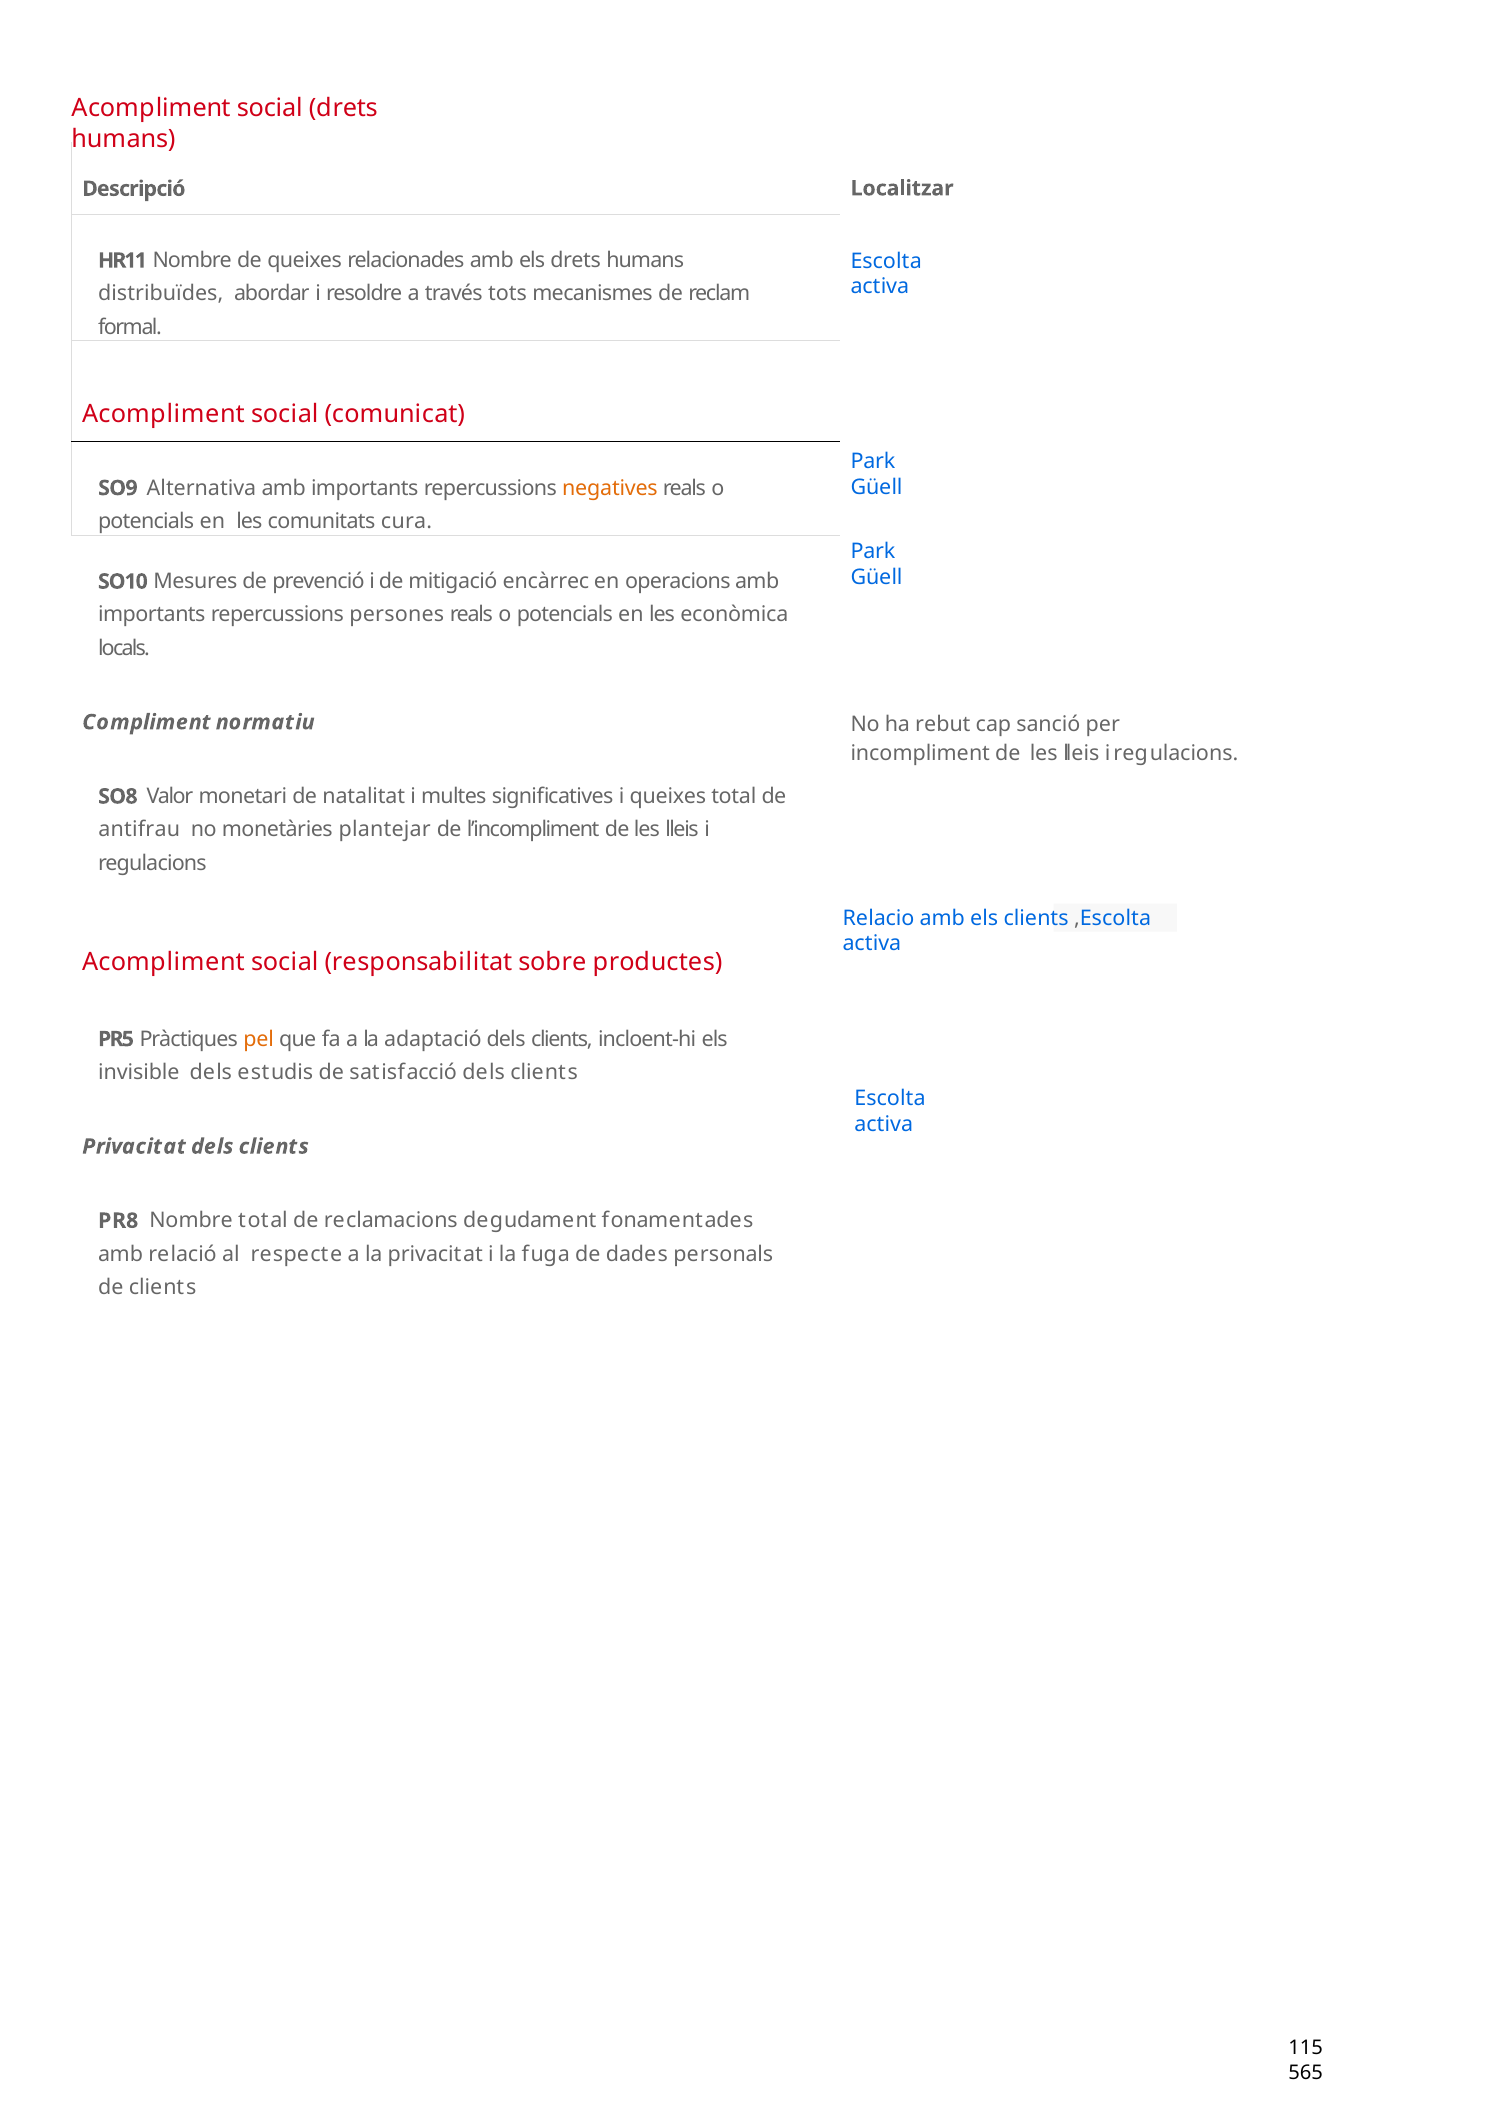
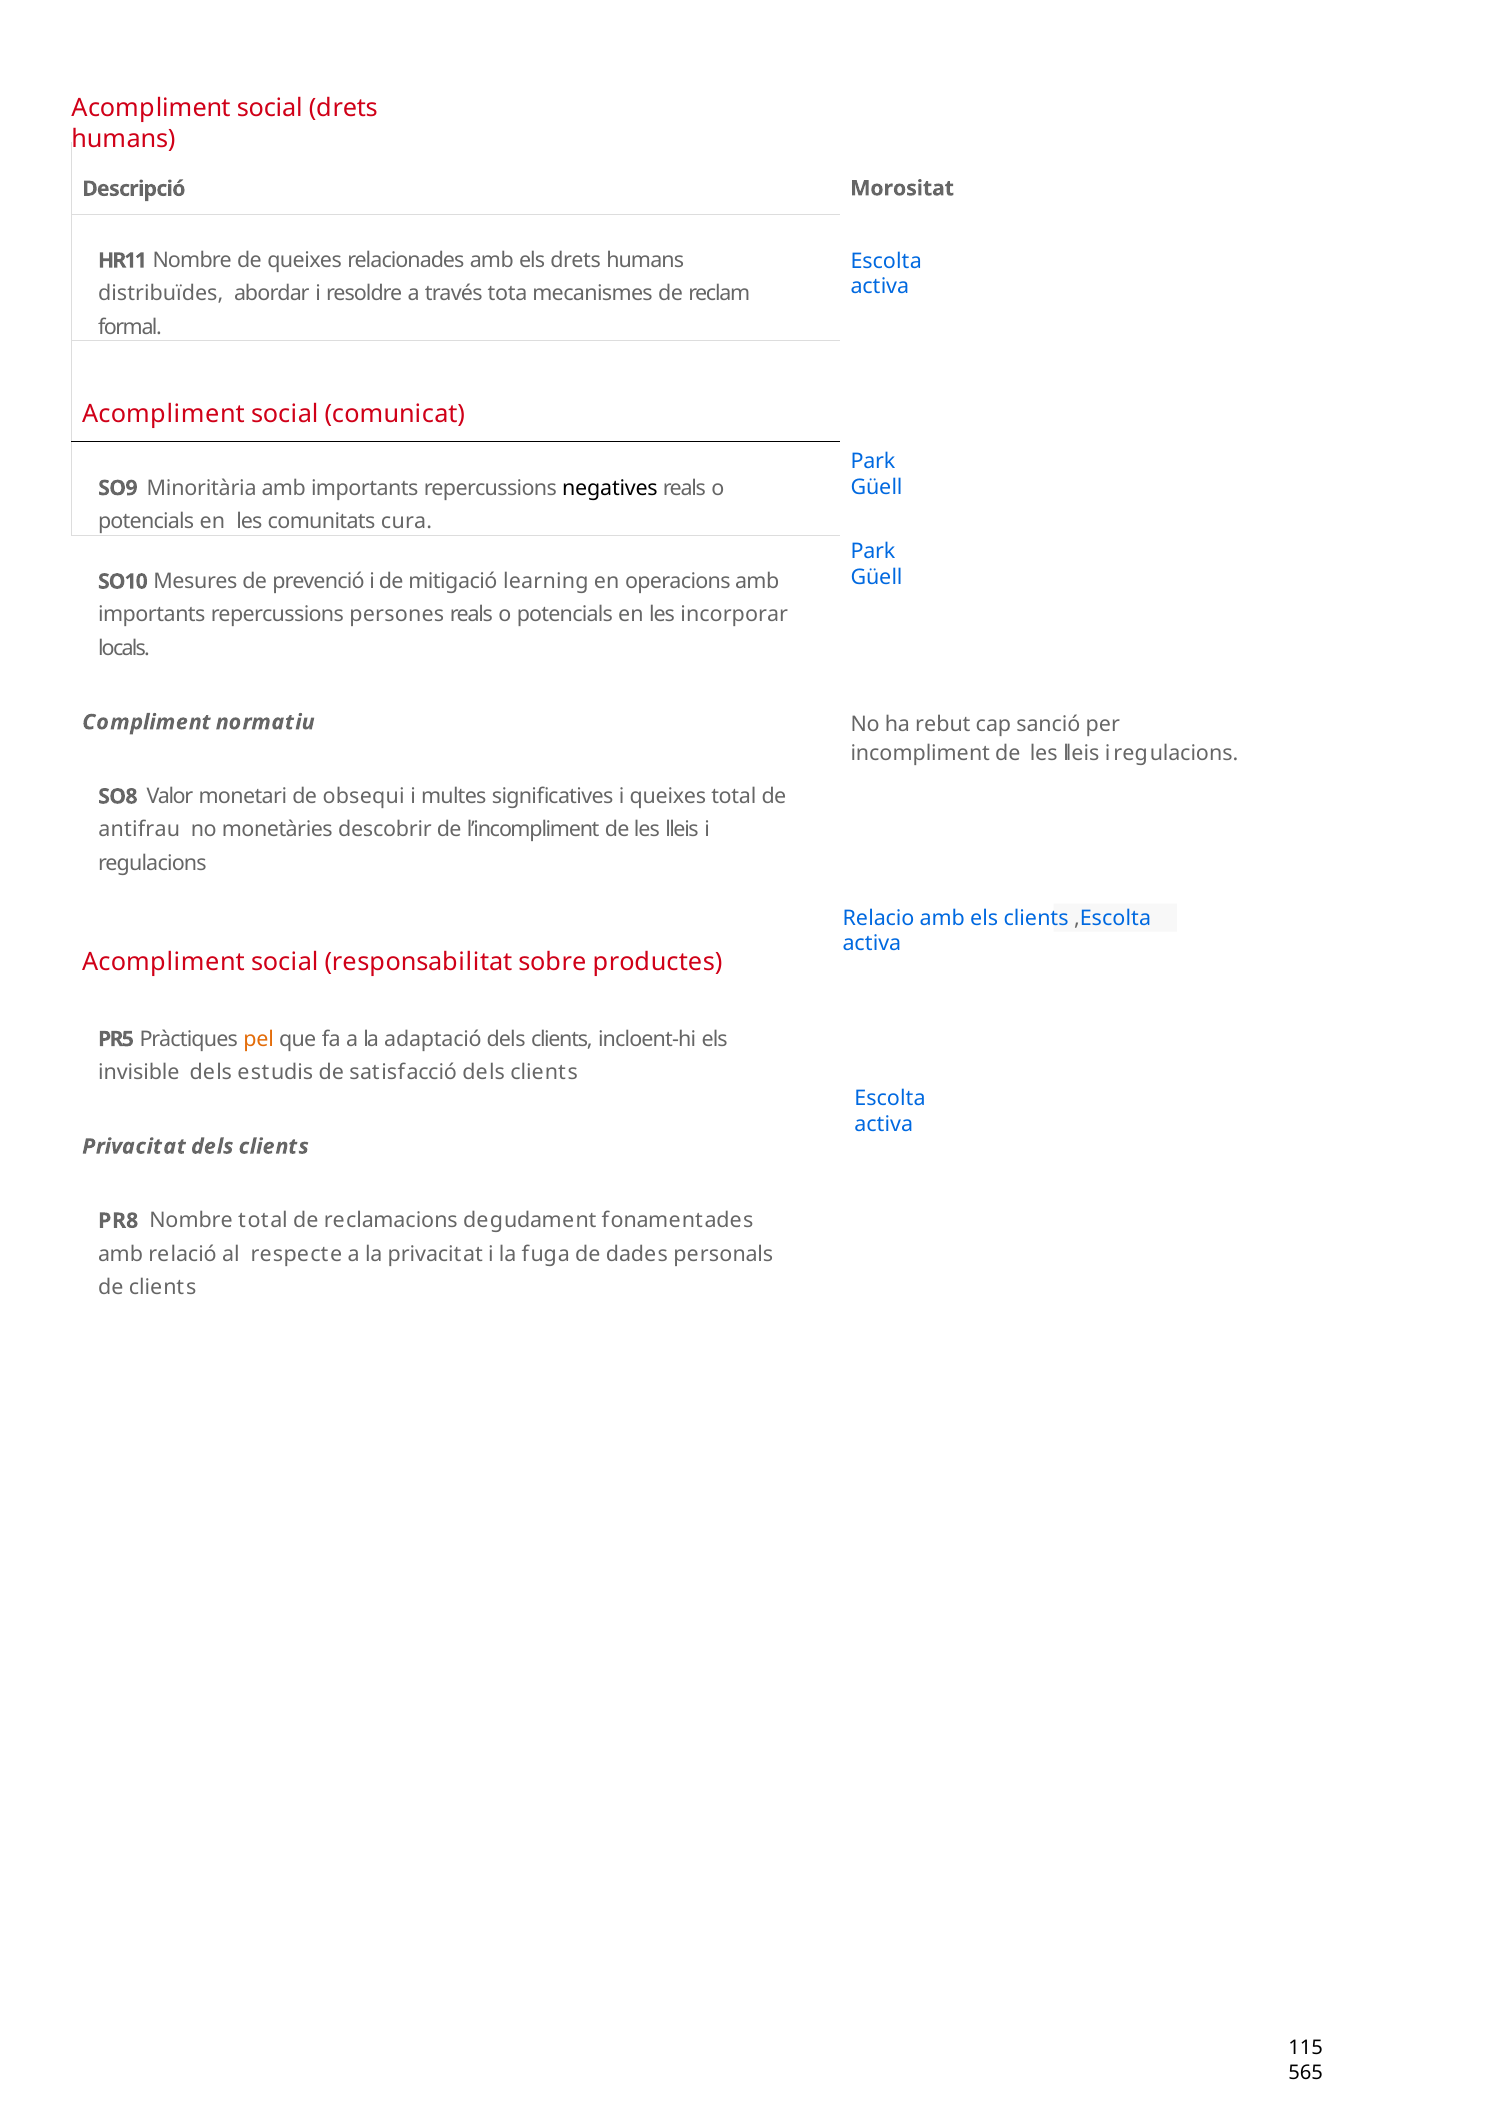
Localitzar: Localitzar -> Morositat (902, 188)
tots: tots -> tota (508, 294)
Alternativa: Alternativa -> Minoritària (202, 488)
negatives colour: orange -> black (610, 488)
encàrrec: encàrrec -> learning (546, 582)
econòmica: econòmica -> incorporar (734, 615)
natalitat: natalitat -> obsequi (364, 797)
plantejar: plantejar -> descobrir (385, 830)
